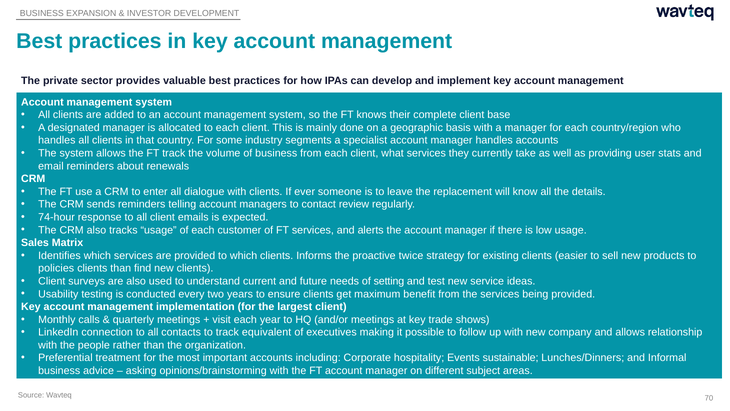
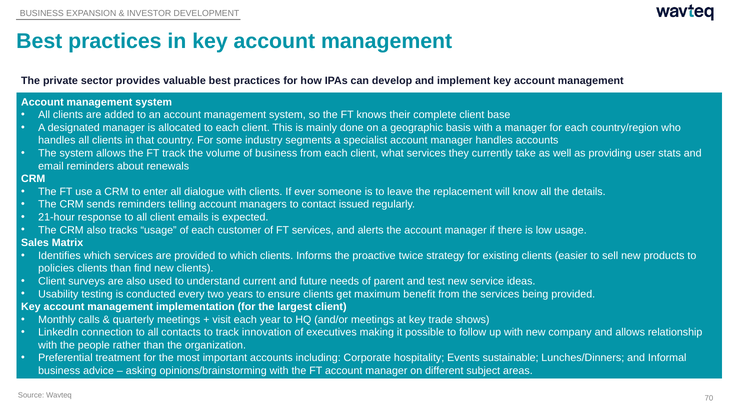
review: review -> issued (354, 204)
74-hour: 74-hour -> 21-hour (57, 217)
setting: setting -> parent (389, 281)
equivalent: equivalent -> innovation (267, 332)
